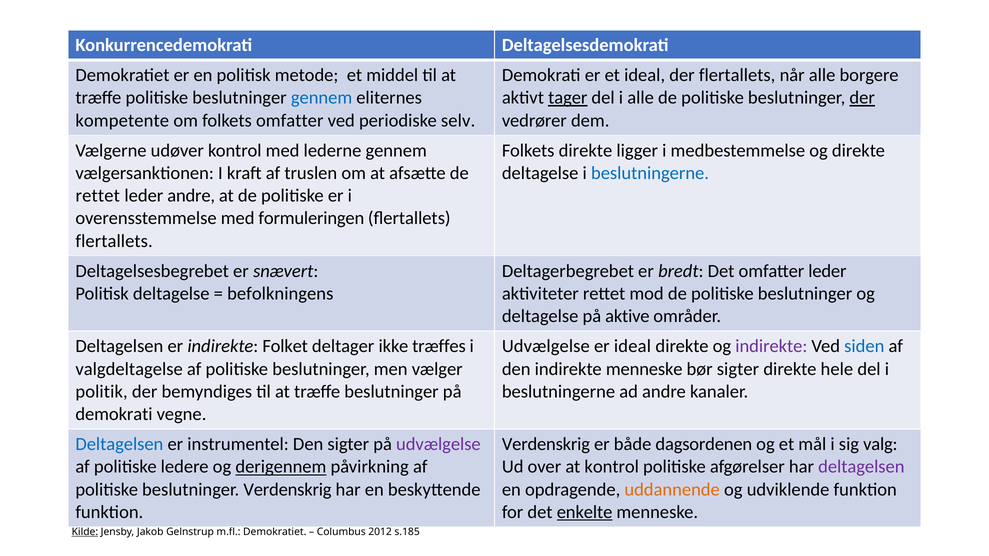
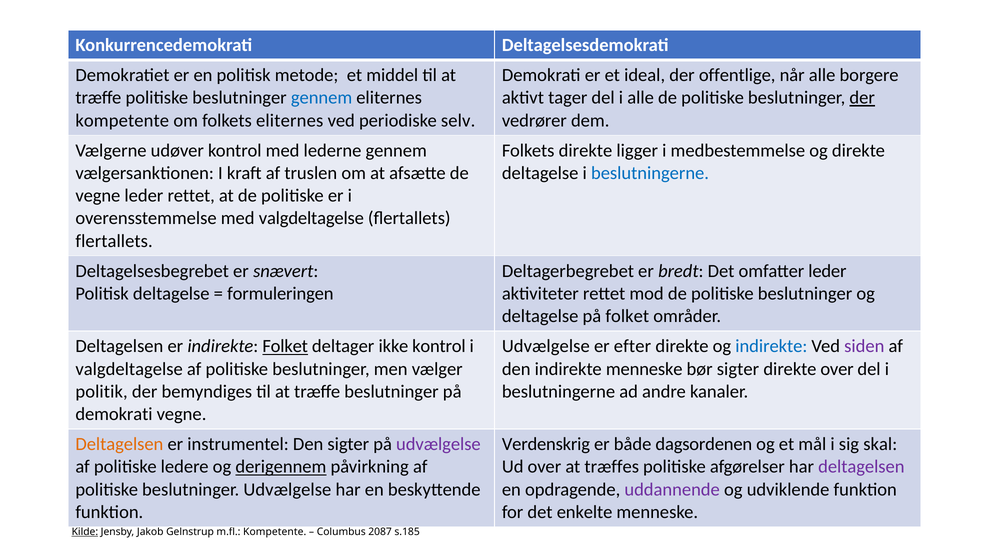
der flertallets: flertallets -> offentlige (737, 75)
tager underline: present -> none (568, 98)
folkets omfatter: omfatter -> eliternes (290, 121)
rettet: rettet -> vegne (98, 196)
leder andre: andre -> rettet (191, 196)
med formuleringen: formuleringen -> valgdeltagelse (311, 218)
befolkningens: befolkningens -> formuleringen (280, 294)
på aktive: aktive -> folket (627, 316)
Folket underline: none -> present (285, 347)
ikke træffes: træffes -> kontrol (439, 347)
er ideal: ideal -> efter (632, 347)
indirekte colour: purple -> blue (771, 347)
siden colour: blue -> purple (864, 347)
direkte hele: hele -> over (837, 369)
Deltagelsen colour: blue -> orange (119, 445)
valg: valg -> skal (880, 445)
at kontrol: kontrol -> træffes (612, 467)
beslutninger Verdenskrig: Verdenskrig -> Udvælgelse (287, 490)
uddannende colour: orange -> purple (672, 490)
enkelte underline: present -> none (585, 512)
m.fl Demokratiet: Demokratiet -> Kompetente (275, 532)
2012: 2012 -> 2087 (380, 532)
